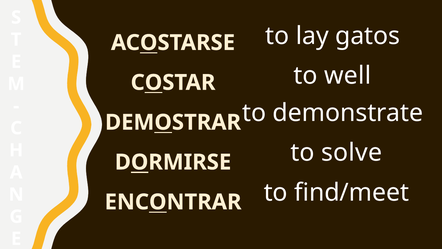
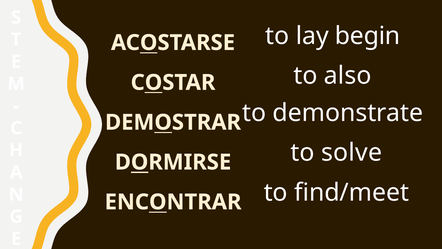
gatos: gatos -> begin (368, 36)
well: well -> also (348, 76)
